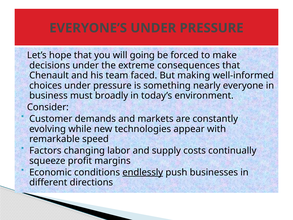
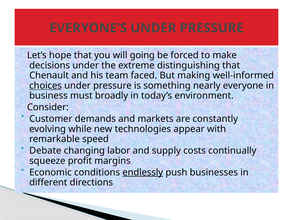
consequences: consequences -> distinguishing (188, 65)
choices underline: none -> present (46, 85)
Factors: Factors -> Debate (45, 150)
